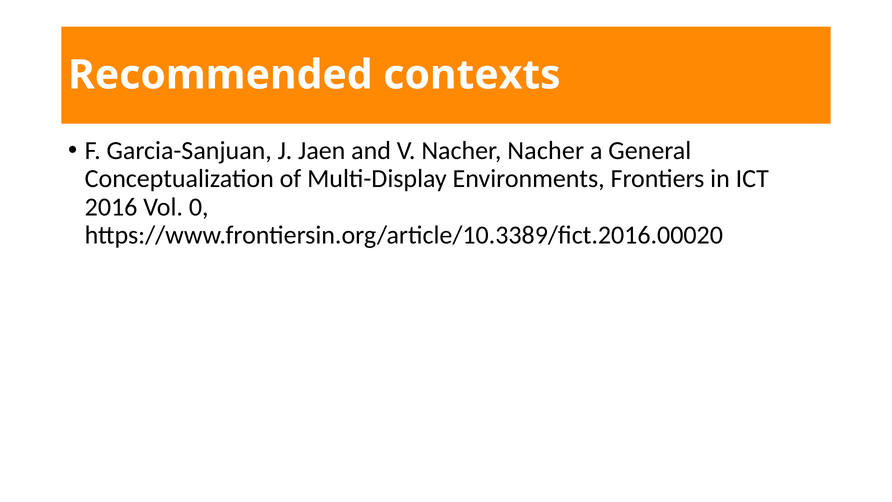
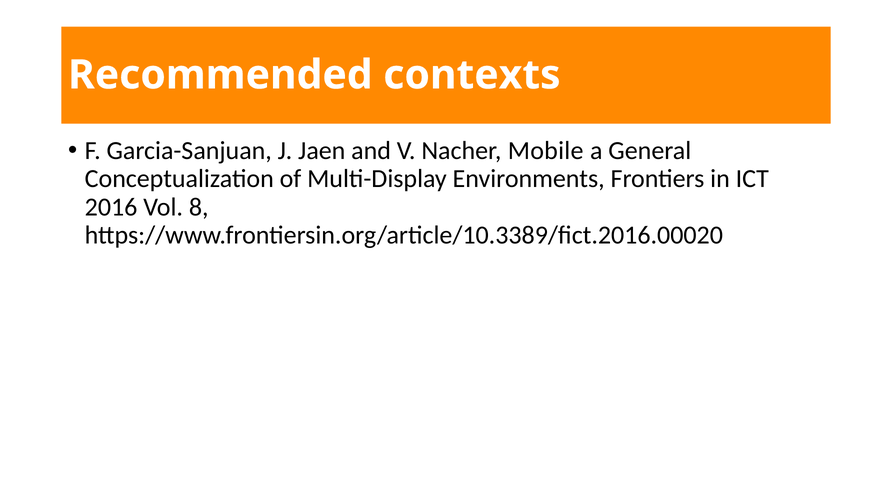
Nacher Nacher: Nacher -> Mobile (546, 151)
0: 0 -> 8 (199, 207)
